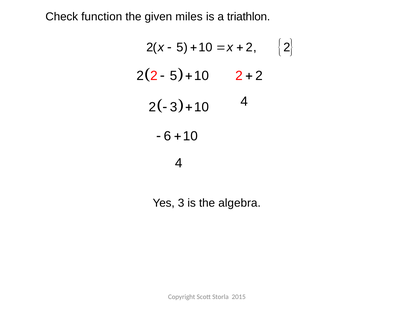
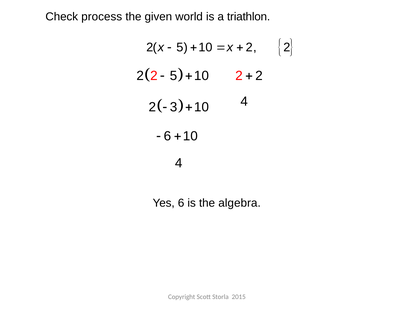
function: function -> process (102, 17)
miles: miles -> world (189, 17)
Yes 3: 3 -> 6 (181, 203)
